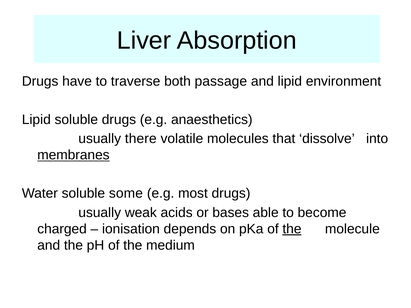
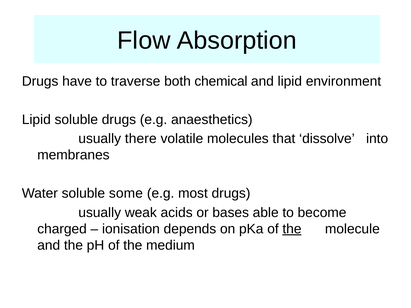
Liver: Liver -> Flow (144, 41)
passage: passage -> chemical (221, 81)
membranes underline: present -> none (73, 155)
